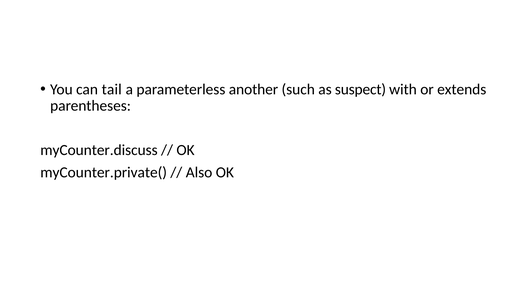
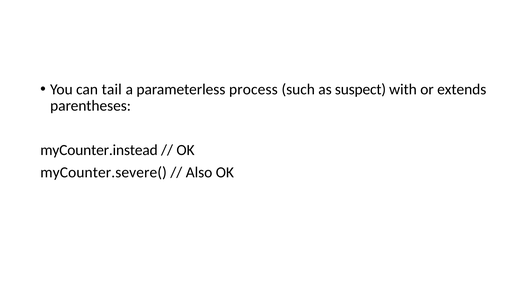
another: another -> process (253, 89)
myCounter.discuss: myCounter.discuss -> myCounter.instead (99, 150)
myCounter.private(: myCounter.private( -> myCounter.severe( (104, 172)
